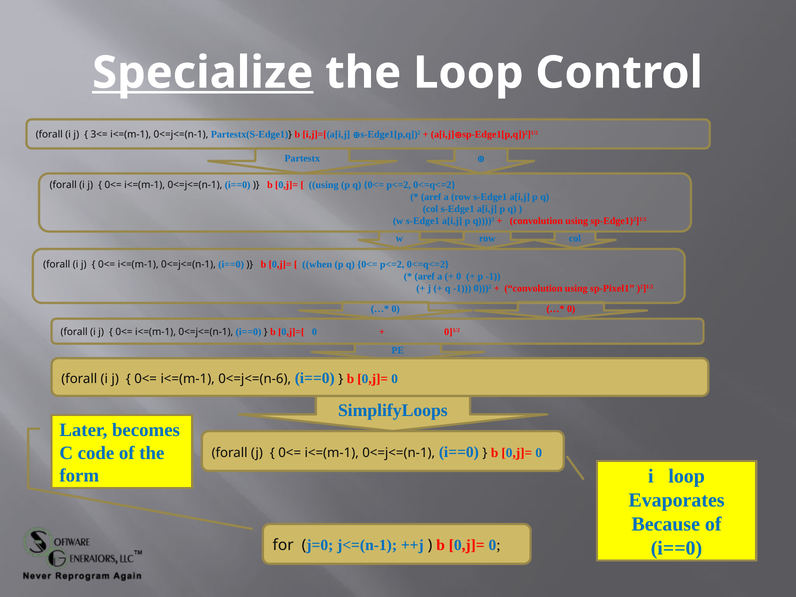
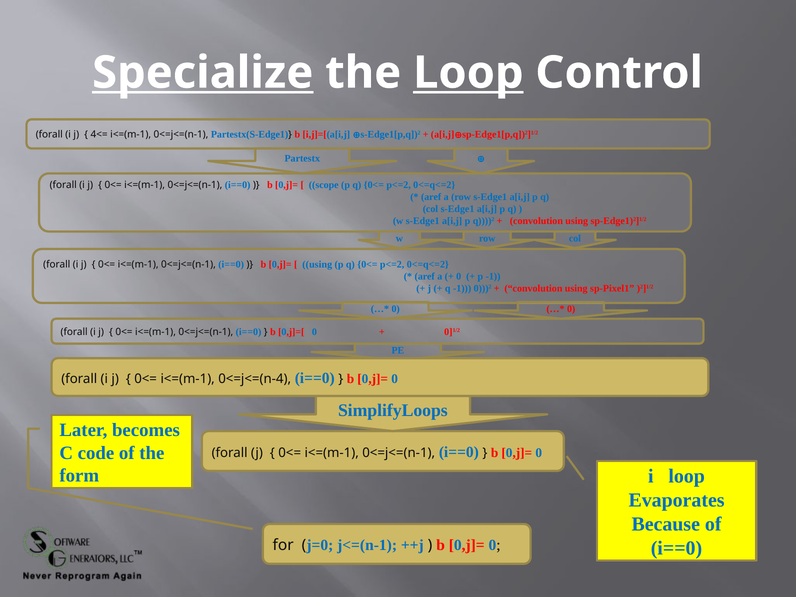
Loop underline: none -> present (468, 73)
3<=: 3<= -> 4<= (99, 135)
using: using -> scope (324, 185)
when: when -> using (317, 265)
0<=j<=(n-6: 0<=j<=(n-6 -> 0<=j<=(n-4 (255, 379)
